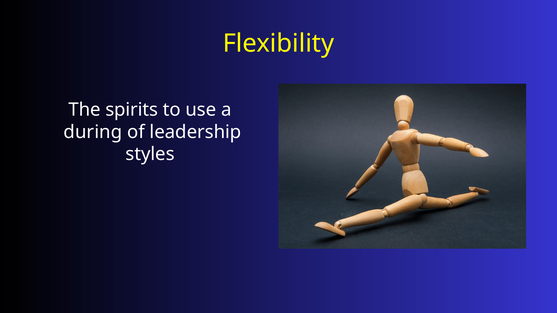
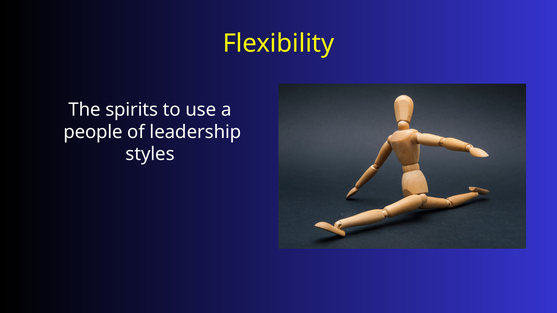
during: during -> people (93, 132)
